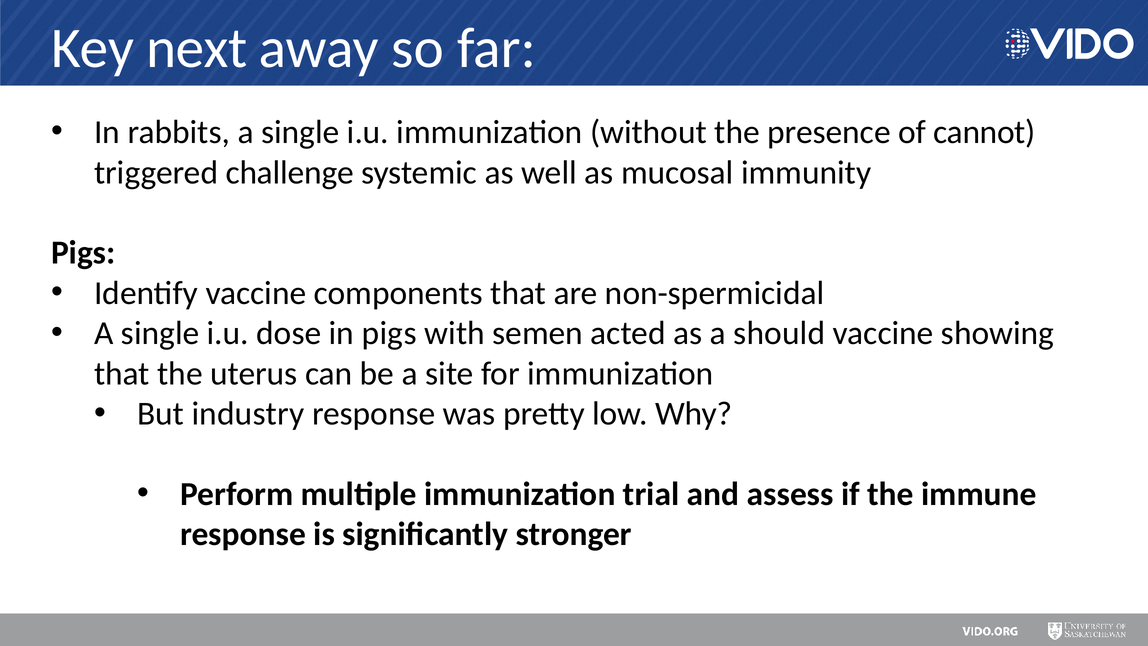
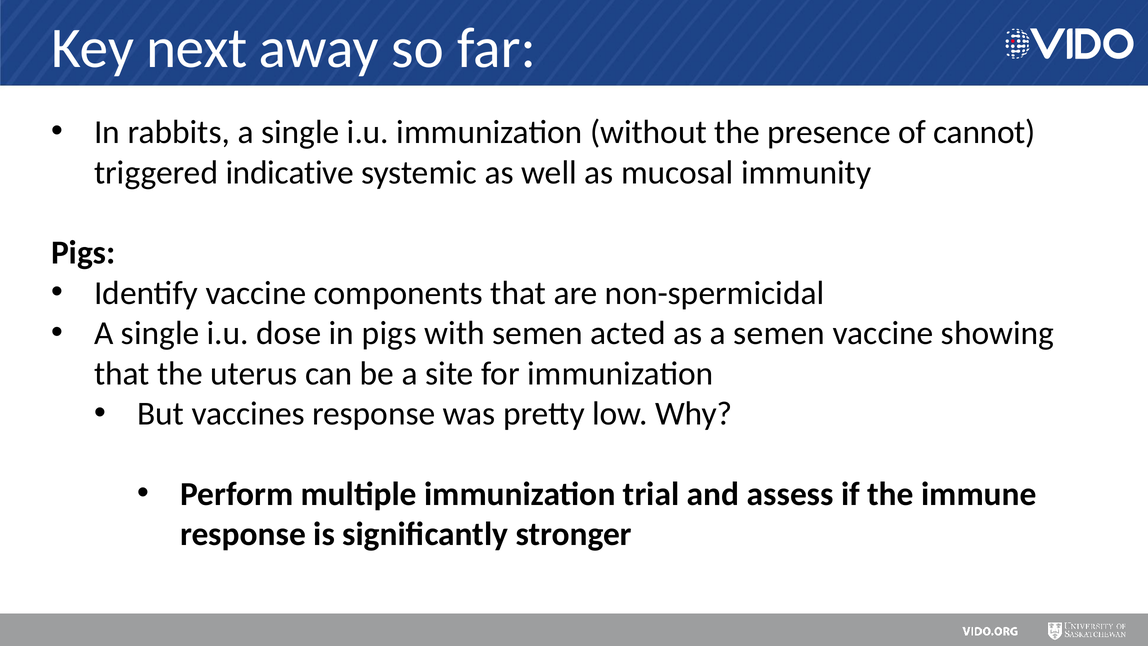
challenge: challenge -> indicative (290, 172)
a should: should -> semen (779, 333)
industry: industry -> vaccines (248, 414)
